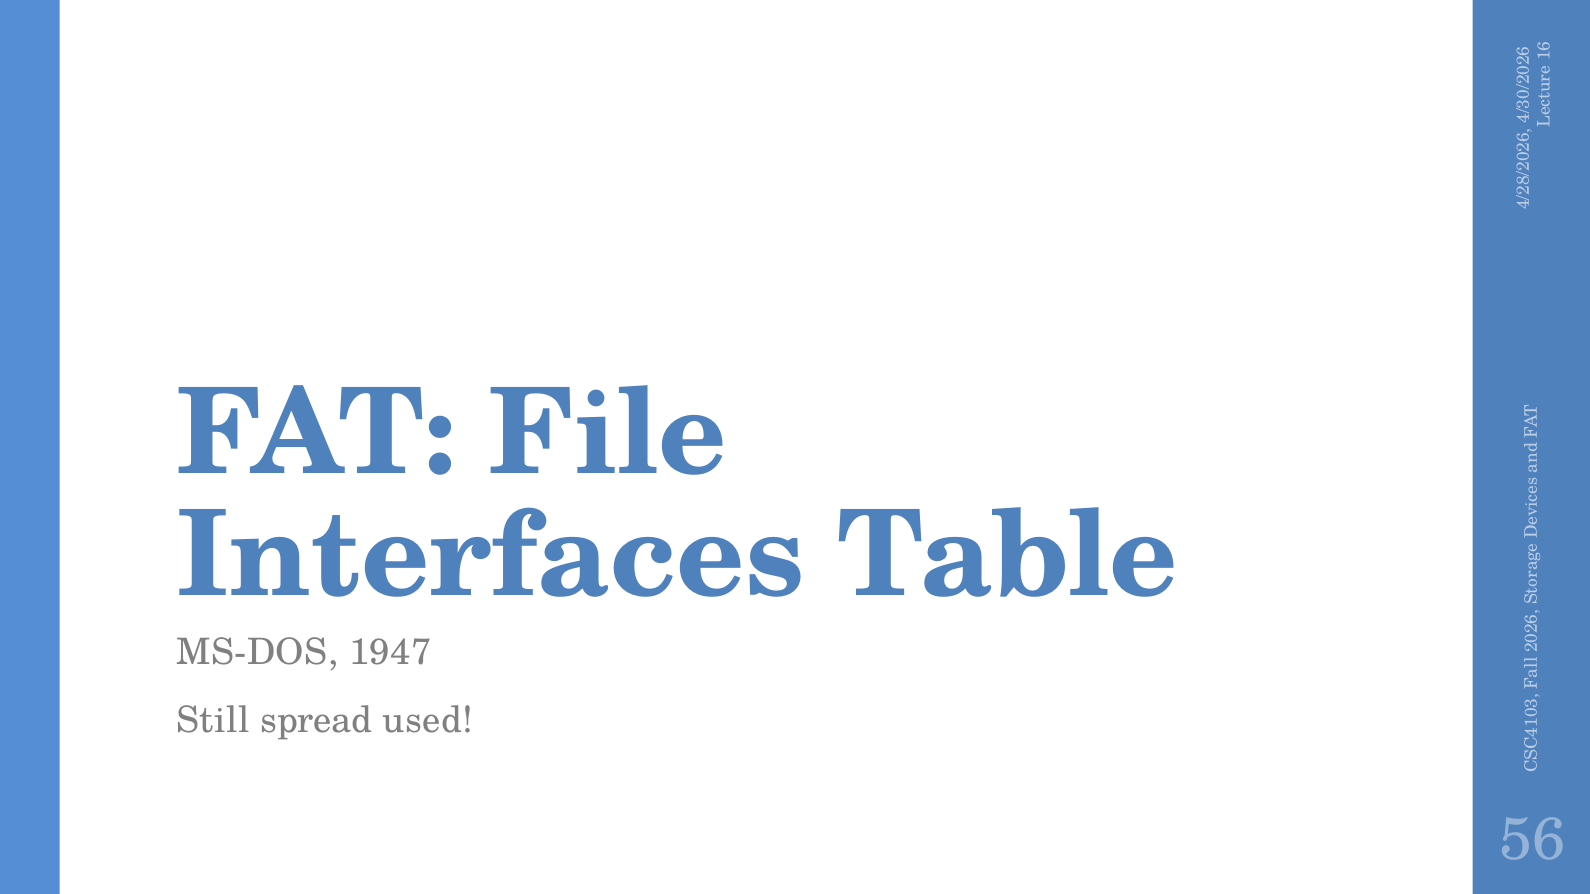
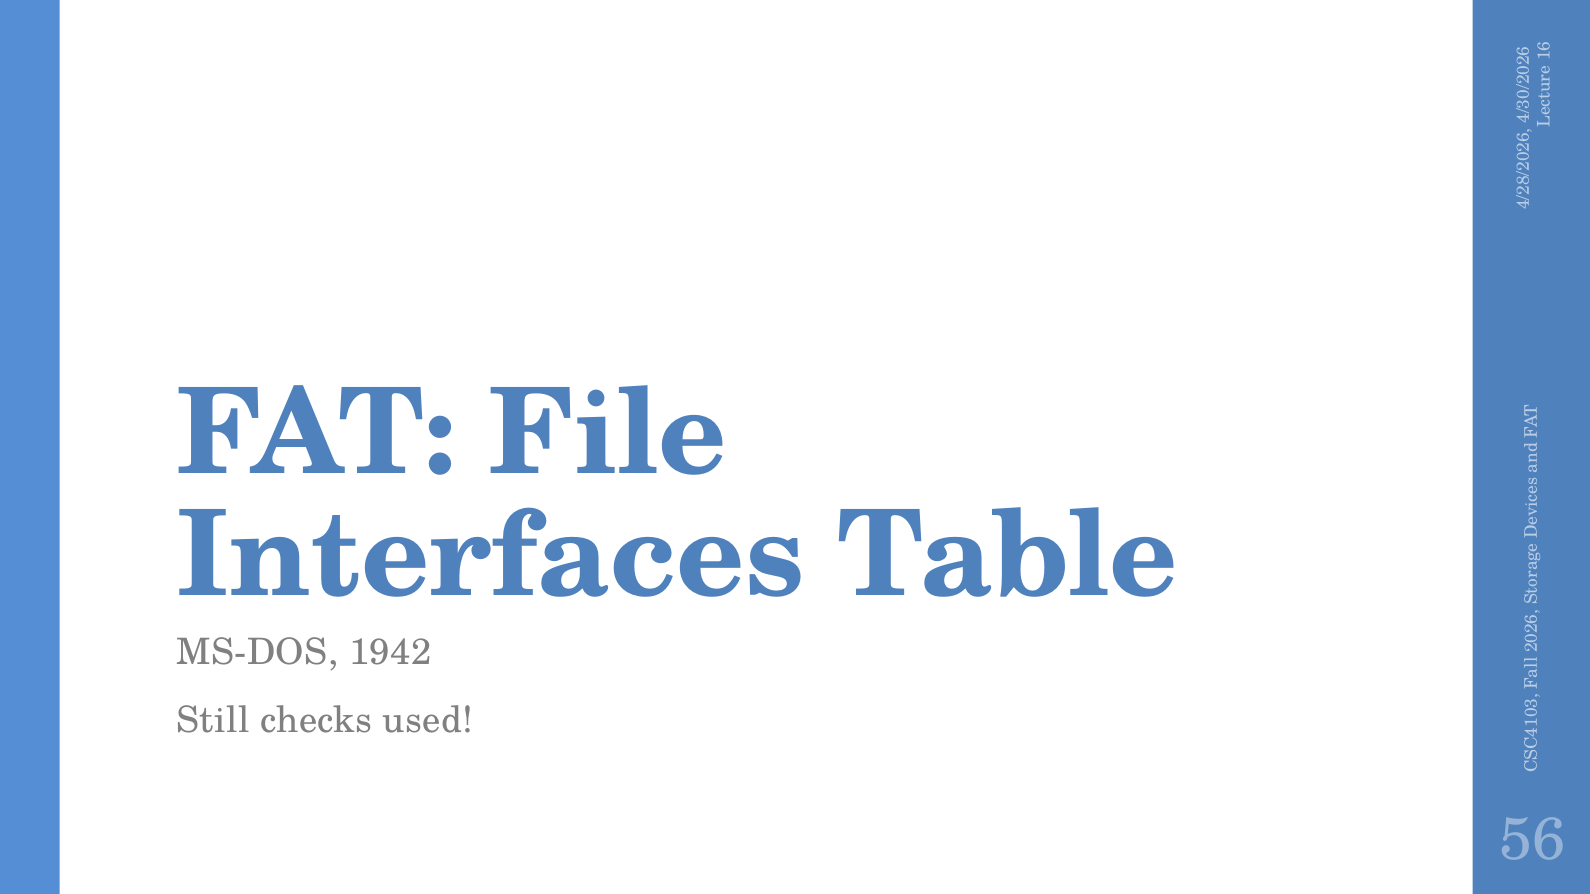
1947: 1947 -> 1942 (390, 653)
spread: spread -> checks (316, 721)
